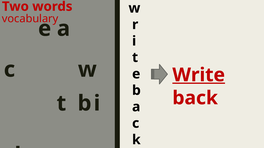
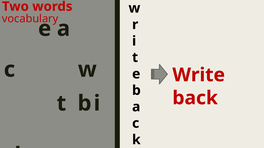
Write underline: present -> none (199, 75)
